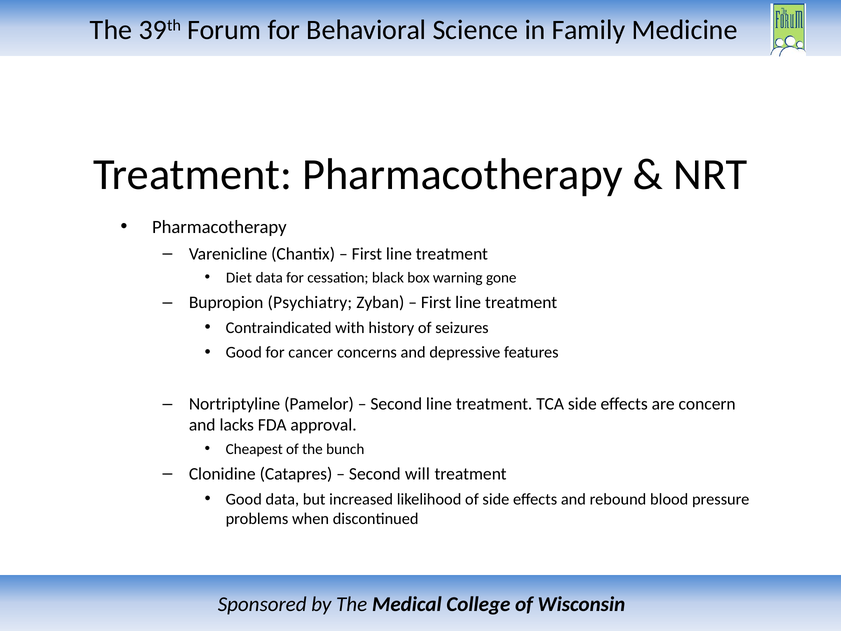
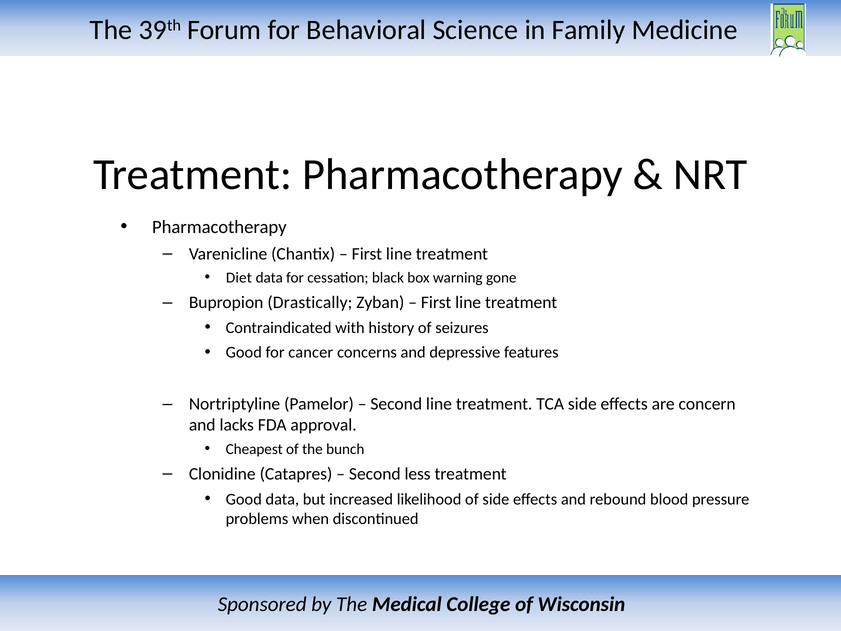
Psychiatry: Psychiatry -> Drastically (310, 303)
will: will -> less (418, 474)
